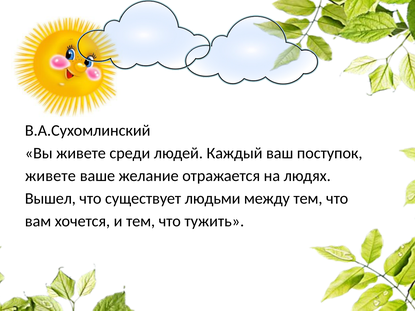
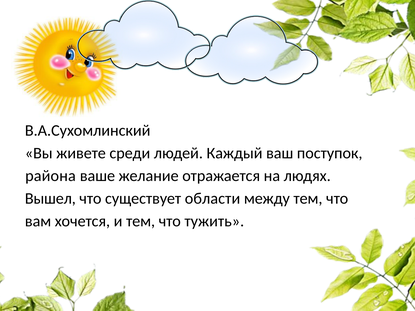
живете: живете -> района (50, 176)
людьми: людьми -> области (213, 199)
